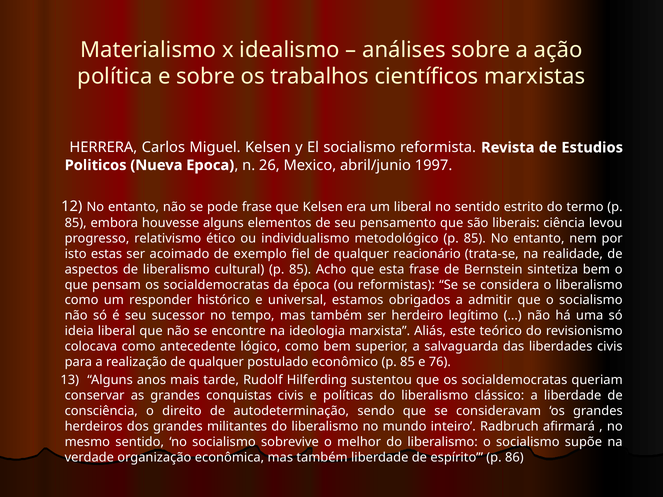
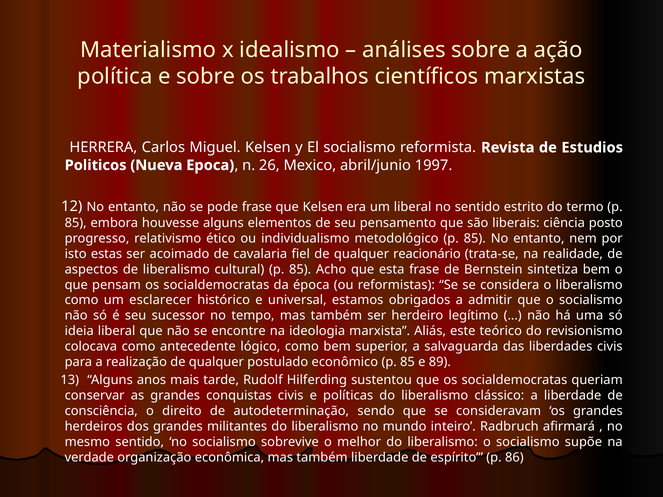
levou: levou -> posto (606, 223)
exemplo: exemplo -> cavalaria (260, 254)
responder: responder -> esclarecer (161, 300)
76: 76 -> 89 (440, 362)
